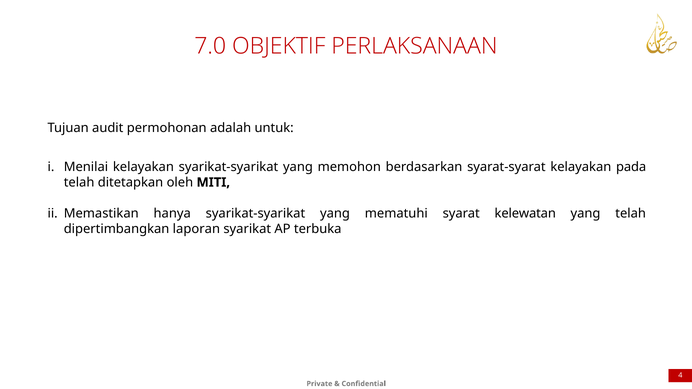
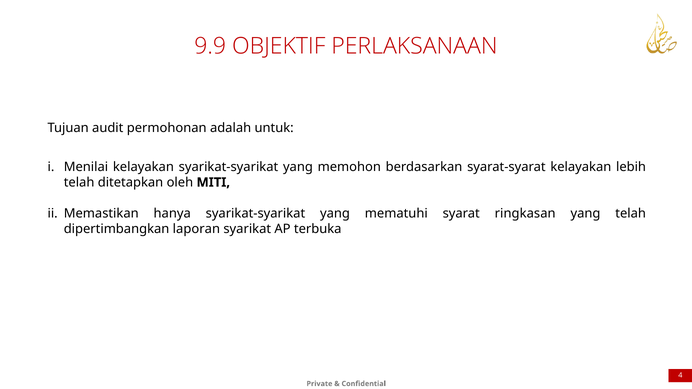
7.0: 7.0 -> 9.9 (210, 46)
pada: pada -> lebih (631, 167)
kelewatan: kelewatan -> ringkasan (525, 214)
